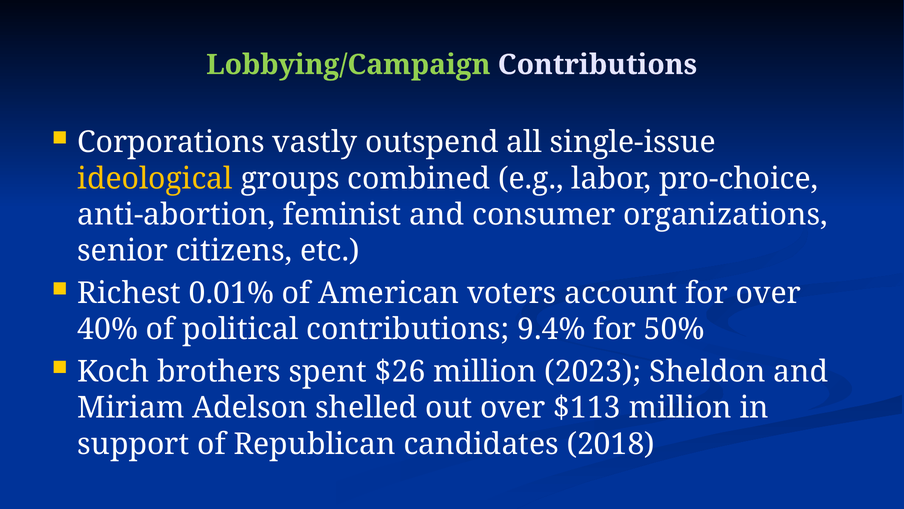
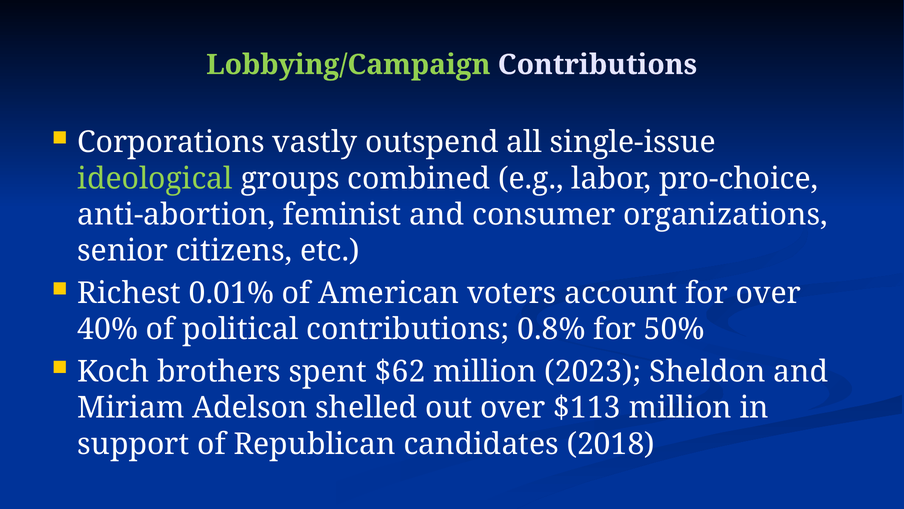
ideological colour: yellow -> light green (155, 178)
9.4%: 9.4% -> 0.8% (551, 329)
$26: $26 -> $62 (400, 371)
